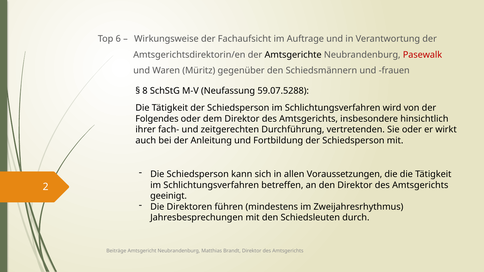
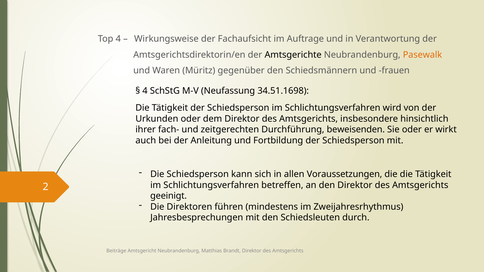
Top 6: 6 -> 4 (118, 39)
Pasewalk colour: red -> orange (422, 55)
8: 8 -> 4 (145, 91)
59.07.5288: 59.07.5288 -> 34.51.1698 (283, 91)
Folgendes: Folgendes -> Urkunden (157, 119)
vertretenden: vertretenden -> beweisenden (356, 130)
